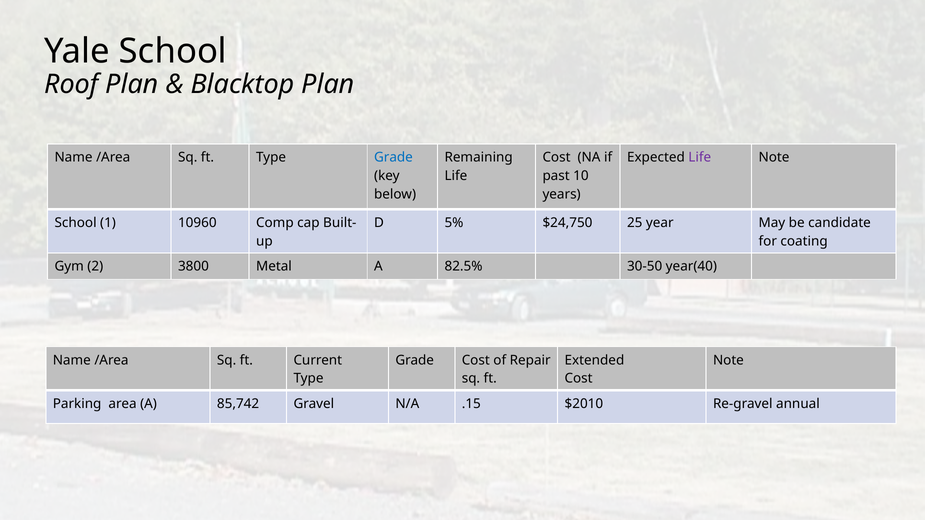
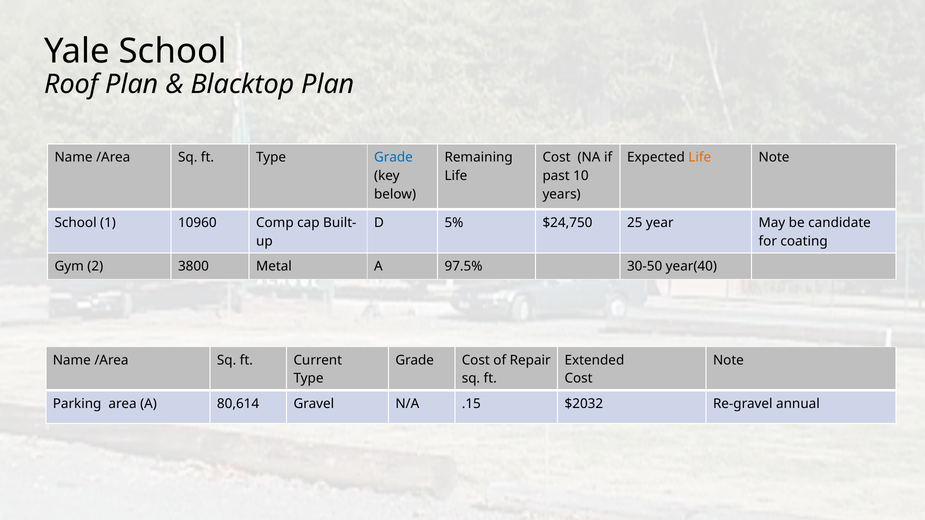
Life colour: purple -> orange (700, 157)
82.5%: 82.5% -> 97.5% (464, 267)
85,742: 85,742 -> 80,614 (238, 404)
$2010: $2010 -> $2032 (584, 404)
